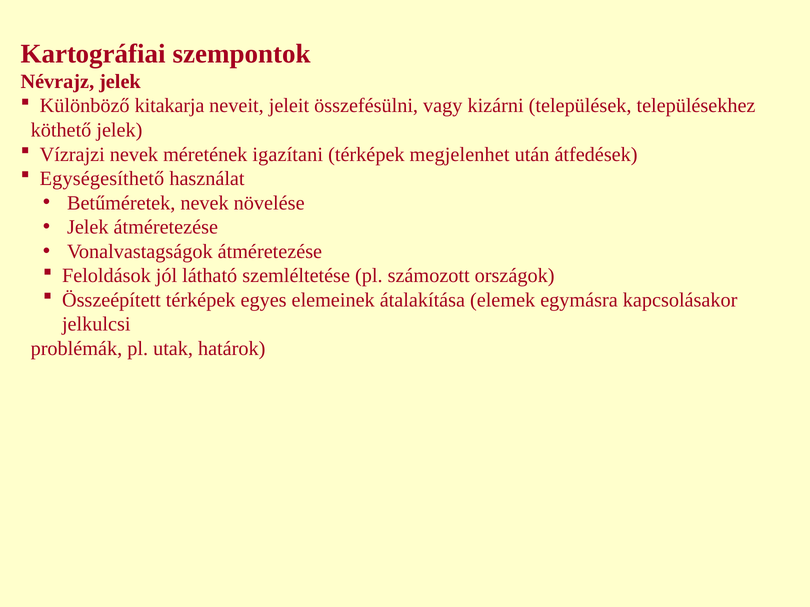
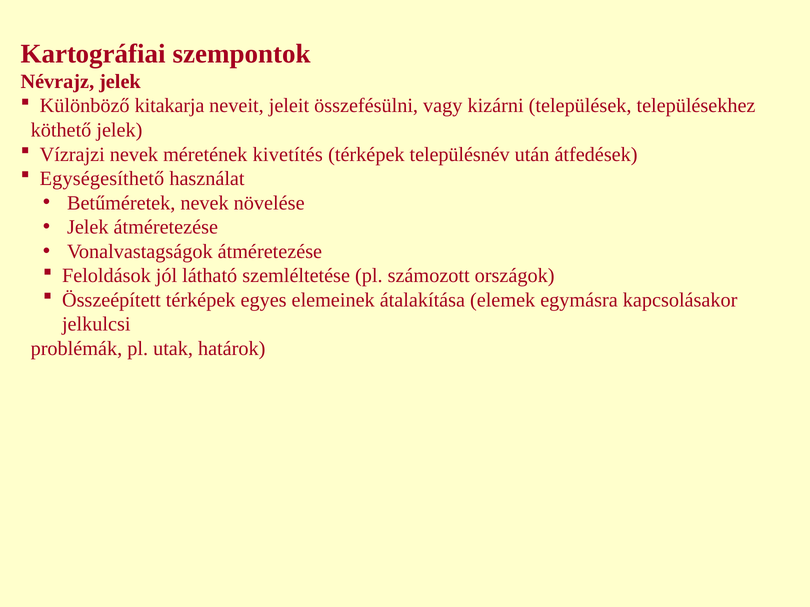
igazítani: igazítani -> kivetítés (288, 154)
megjelenhet: megjelenhet -> településnév (460, 154)
